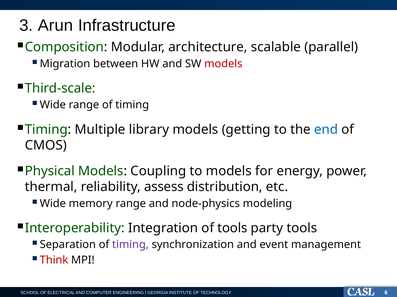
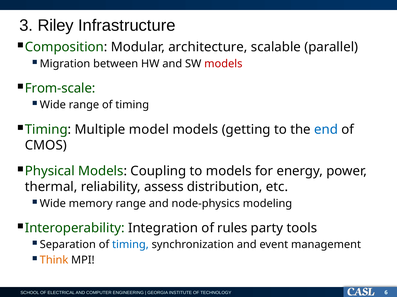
Arun: Arun -> Riley (56, 26)
Third-scale: Third-scale -> From-scale (60, 88)
library: library -> model (149, 130)
of tools: tools -> rules (232, 229)
timing colour: purple -> blue (130, 245)
Think colour: red -> orange (54, 261)
